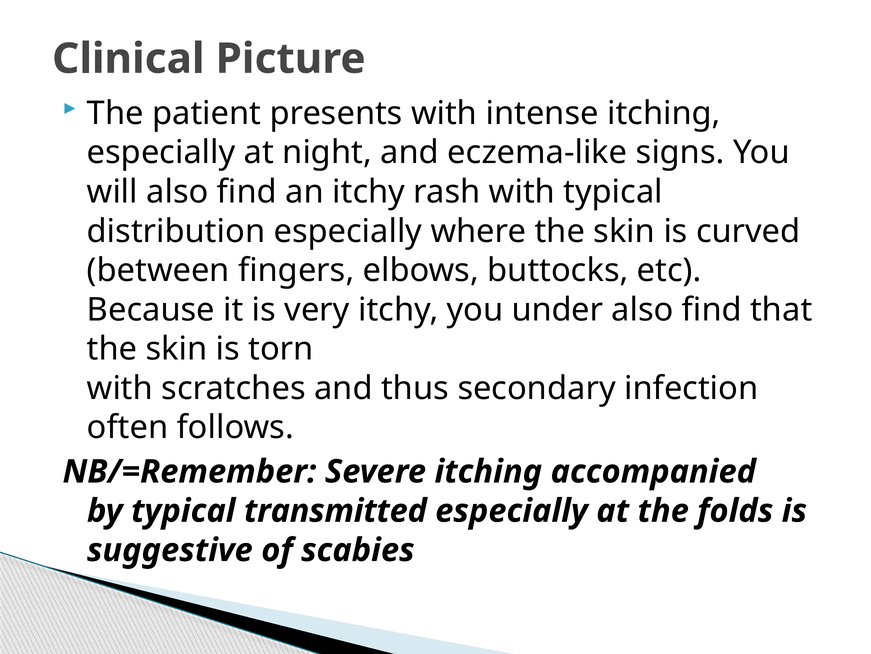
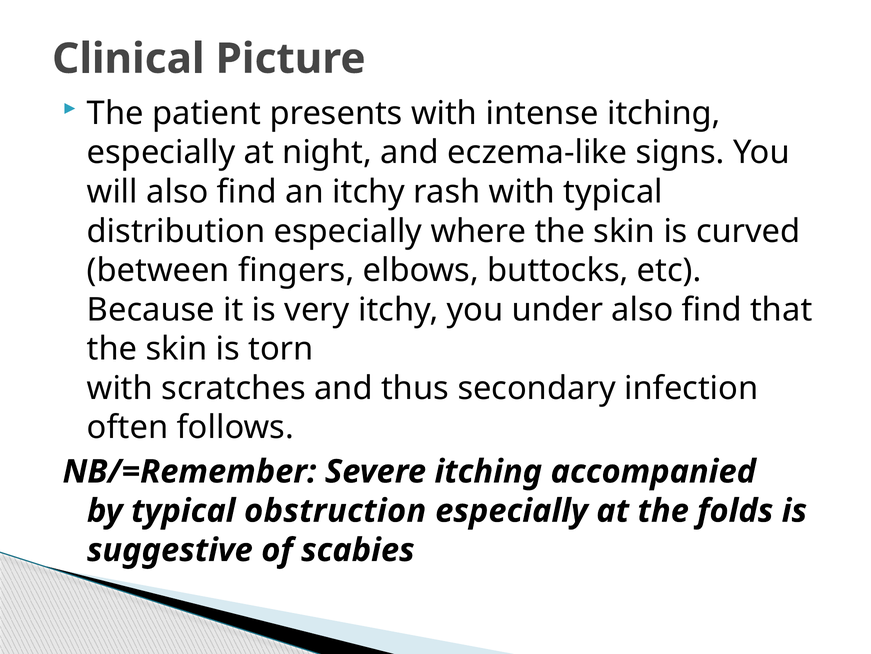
transmitted: transmitted -> obstruction (335, 510)
